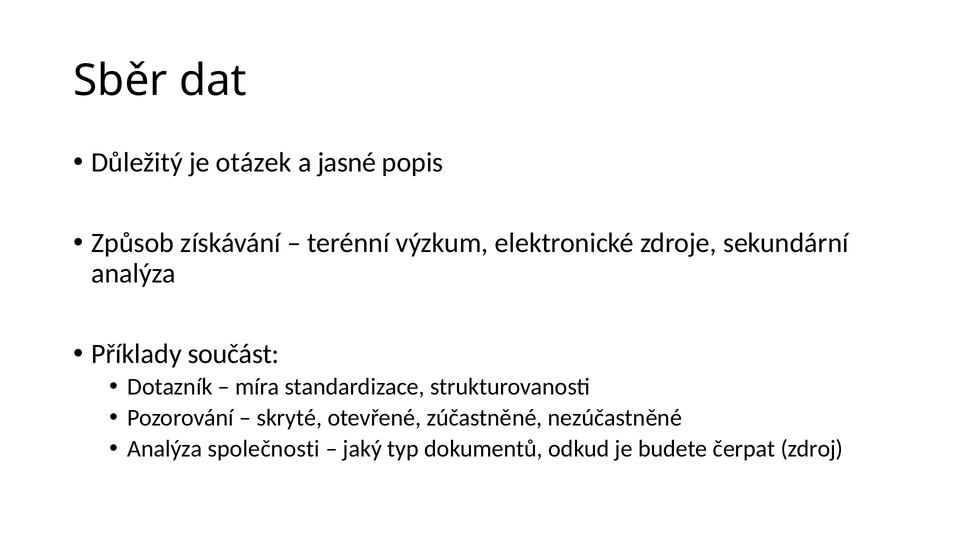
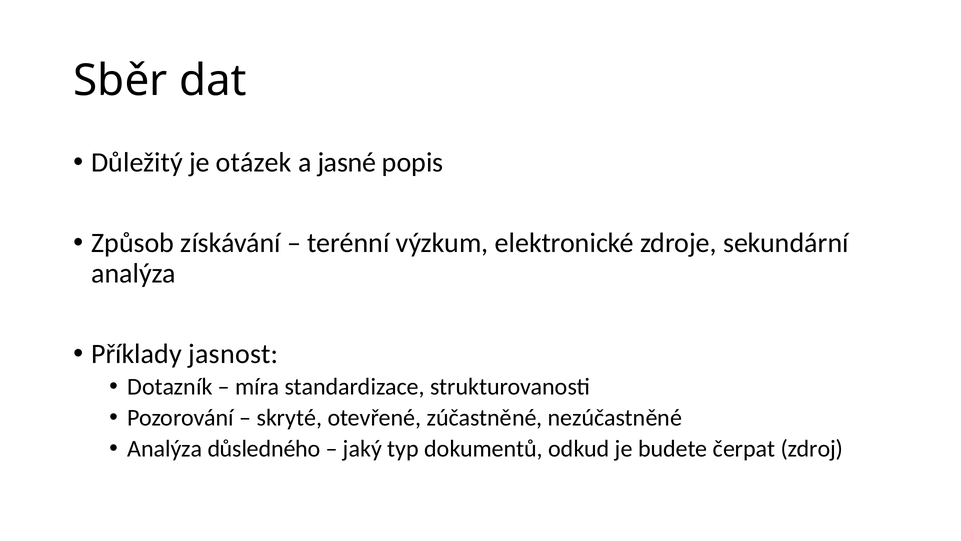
součást: součást -> jasnost (233, 354)
společnosti: společnosti -> důsledného (264, 449)
